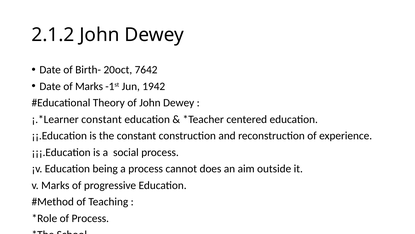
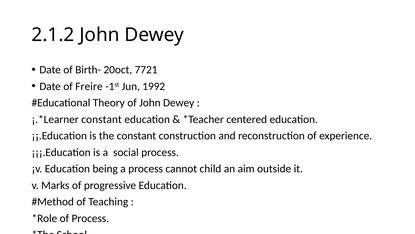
7642: 7642 -> 7721 (146, 70)
of Marks: Marks -> Freire (89, 86)
1942: 1942 -> 1992 (154, 86)
does: does -> child (210, 168)
